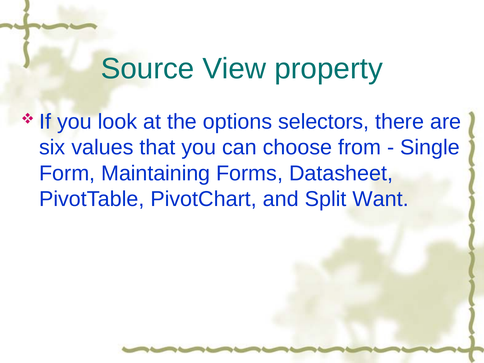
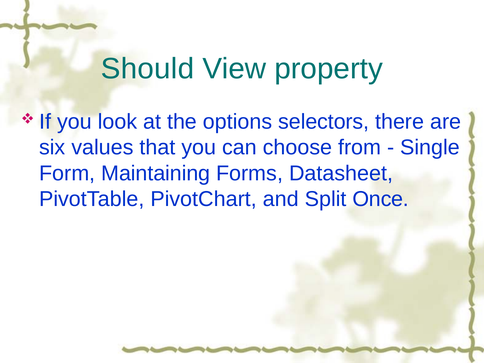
Source: Source -> Should (147, 69)
Want: Want -> Once (381, 199)
